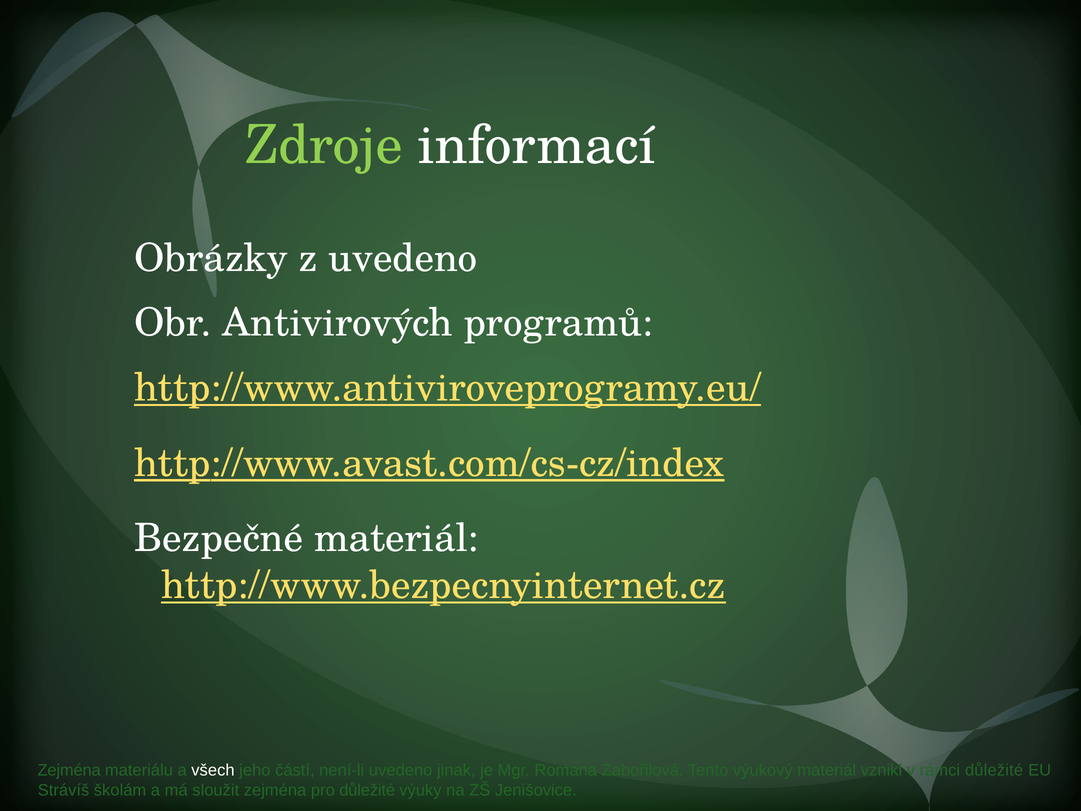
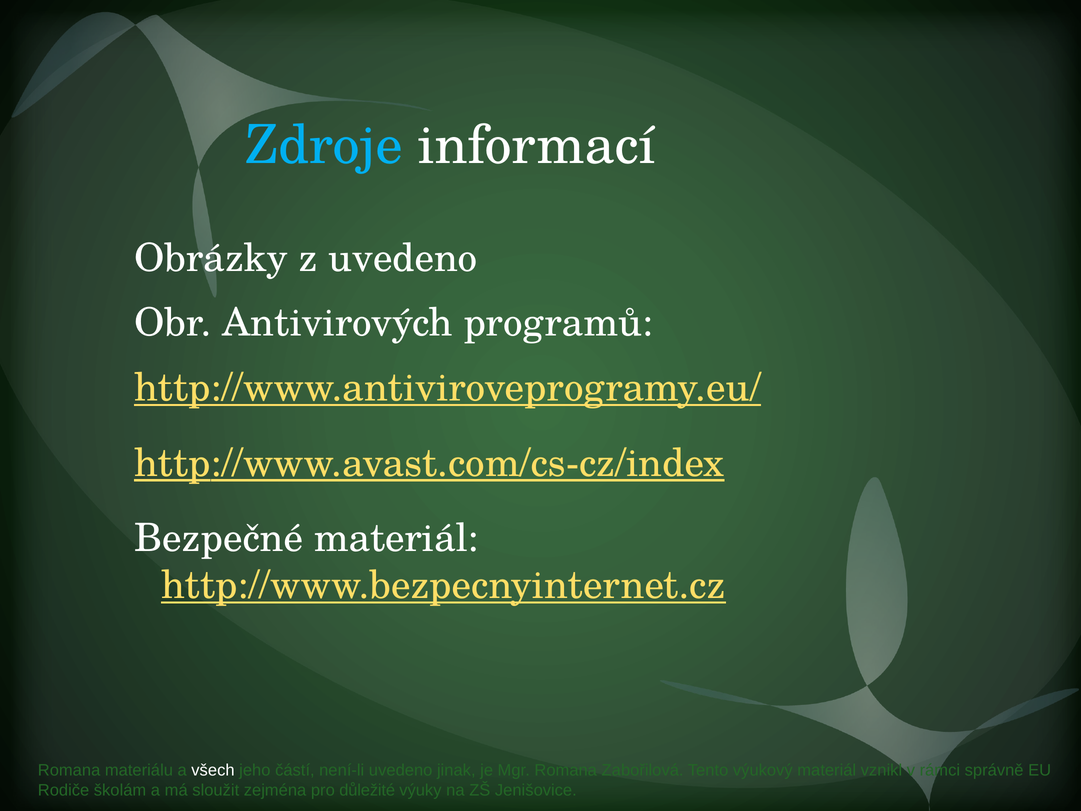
Zdroje colour: light green -> light blue (324, 145)
Zejména: Zejména -> Romana (69, 770)
rámci důležité: důležité -> správně (994, 770)
Strávíš: Strávíš -> Rodiče (64, 790)
